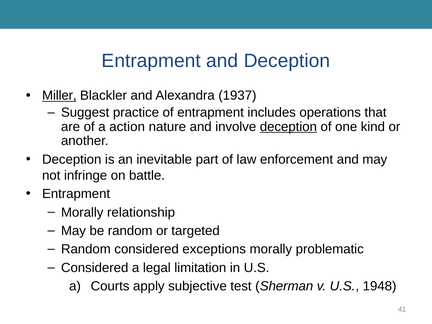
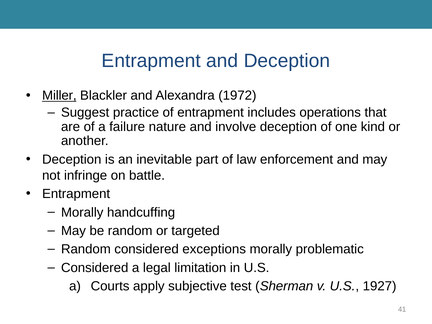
1937: 1937 -> 1972 (237, 96)
action: action -> failure (127, 127)
deception underline: present -> none (288, 127)
relationship: relationship -> handcuffing (141, 212)
1948: 1948 -> 1927 (380, 286)
